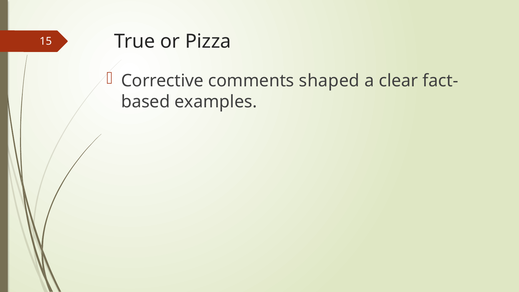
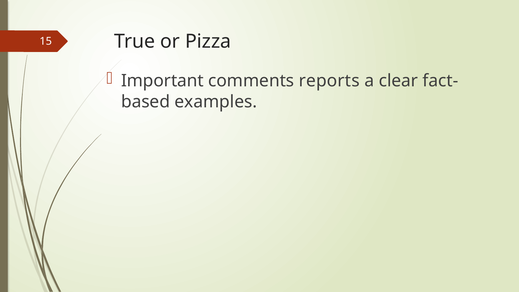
Corrective: Corrective -> Important (162, 81)
shaped: shaped -> reports (329, 81)
